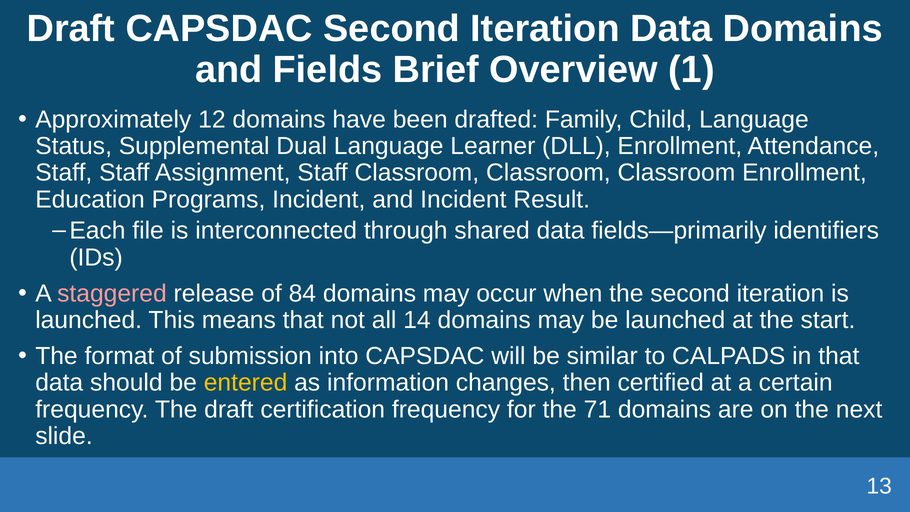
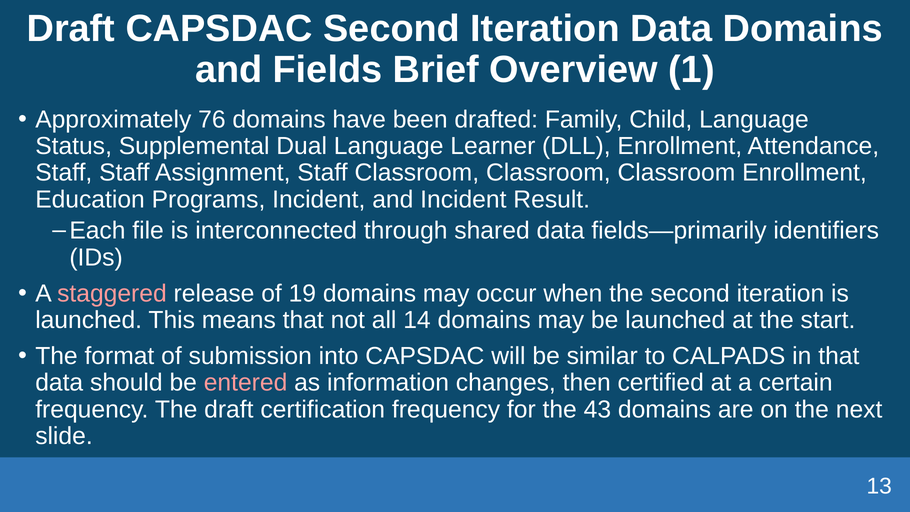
12: 12 -> 76 (212, 120)
84: 84 -> 19 (302, 293)
entered colour: yellow -> pink (246, 383)
71: 71 -> 43 (597, 409)
